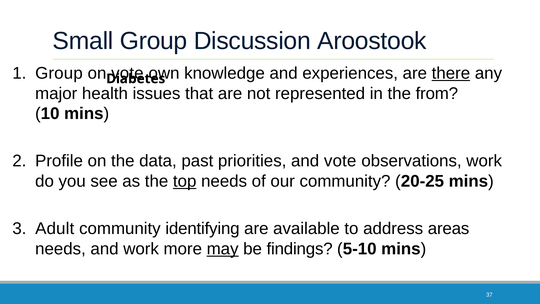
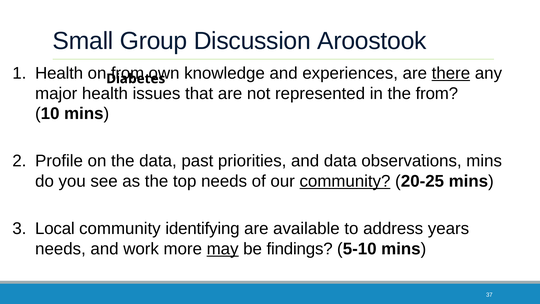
Group: Group -> Health (59, 73)
on vote: vote -> from (128, 73)
and vote: vote -> data (340, 161)
observations work: work -> mins (484, 161)
top underline: present -> none (185, 181)
community underline: none -> present (345, 181)
Adult: Adult -> Local (55, 228)
areas: areas -> years (448, 228)
